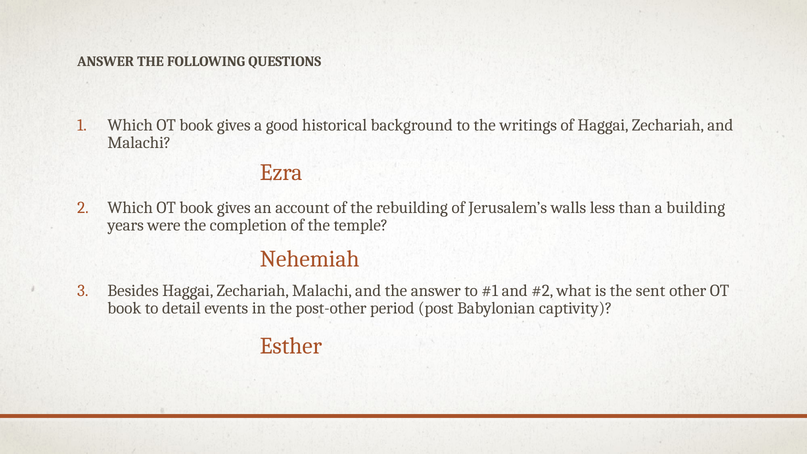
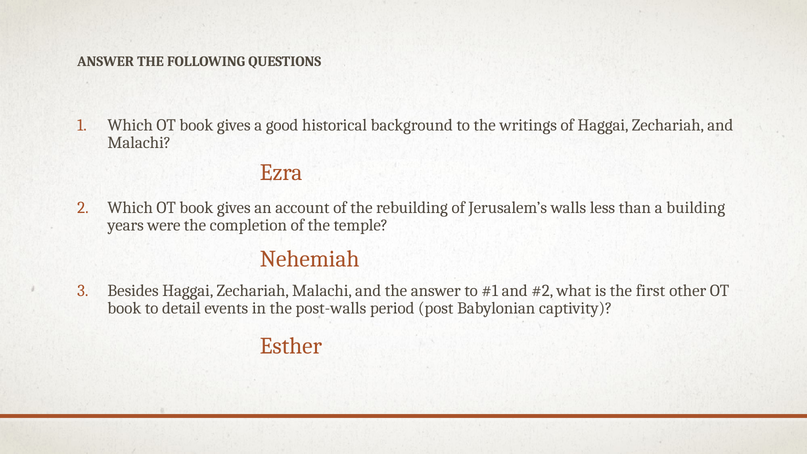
sent: sent -> first (651, 290)
post-other: post-other -> post-walls (331, 308)
